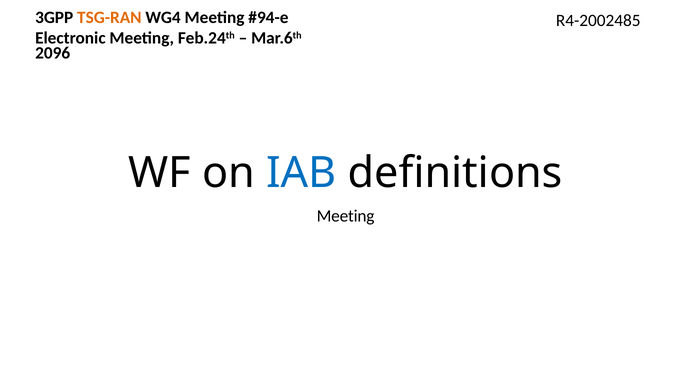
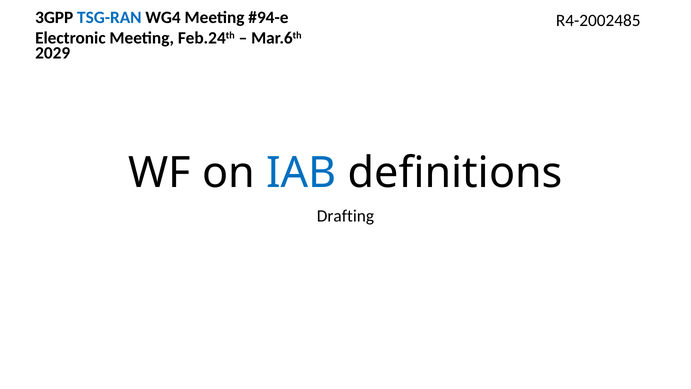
TSG-RAN colour: orange -> blue (109, 17)
2096: 2096 -> 2029 (53, 53)
Meeting: Meeting -> Drafting (345, 216)
